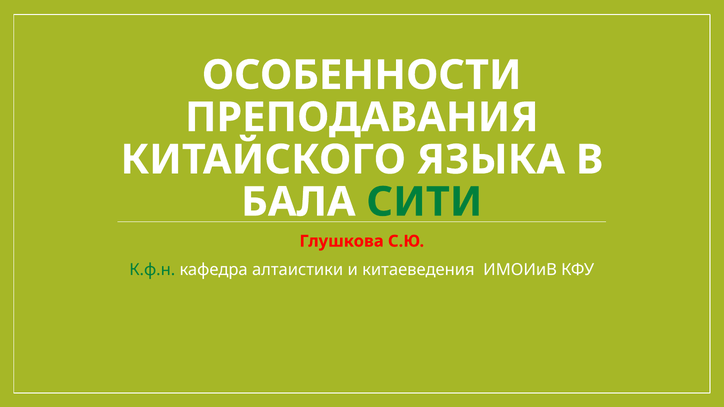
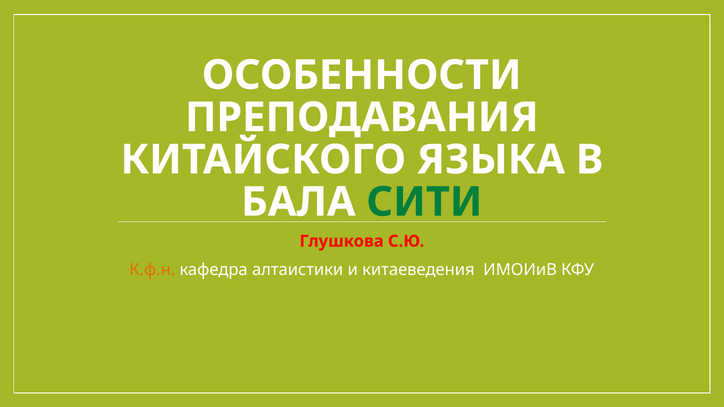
К.ф.н colour: green -> orange (152, 270)
